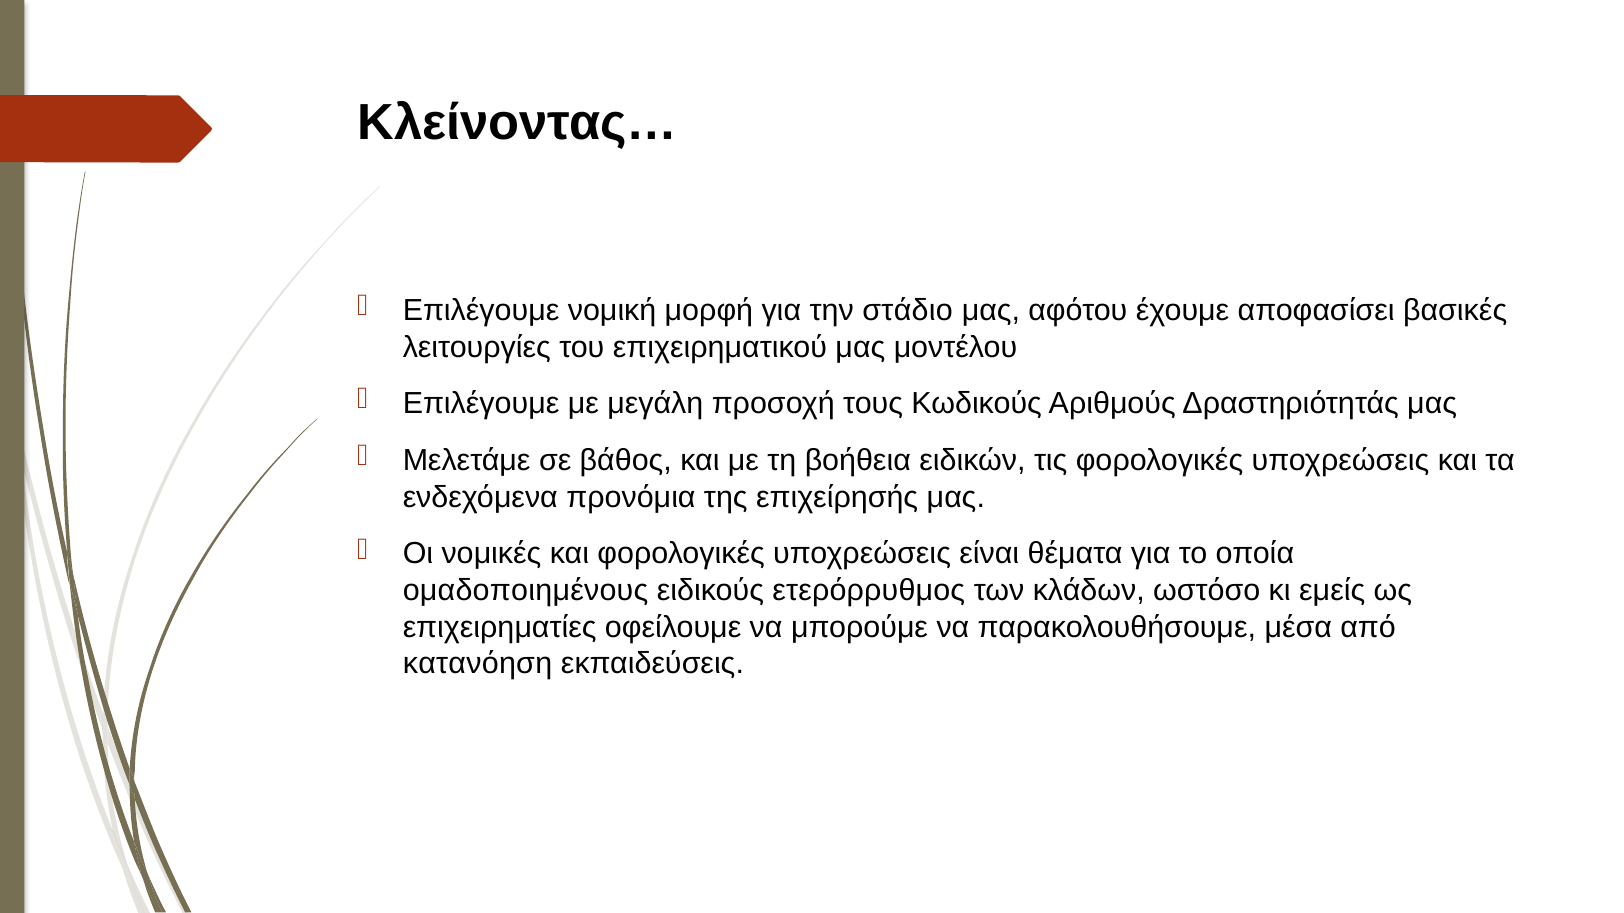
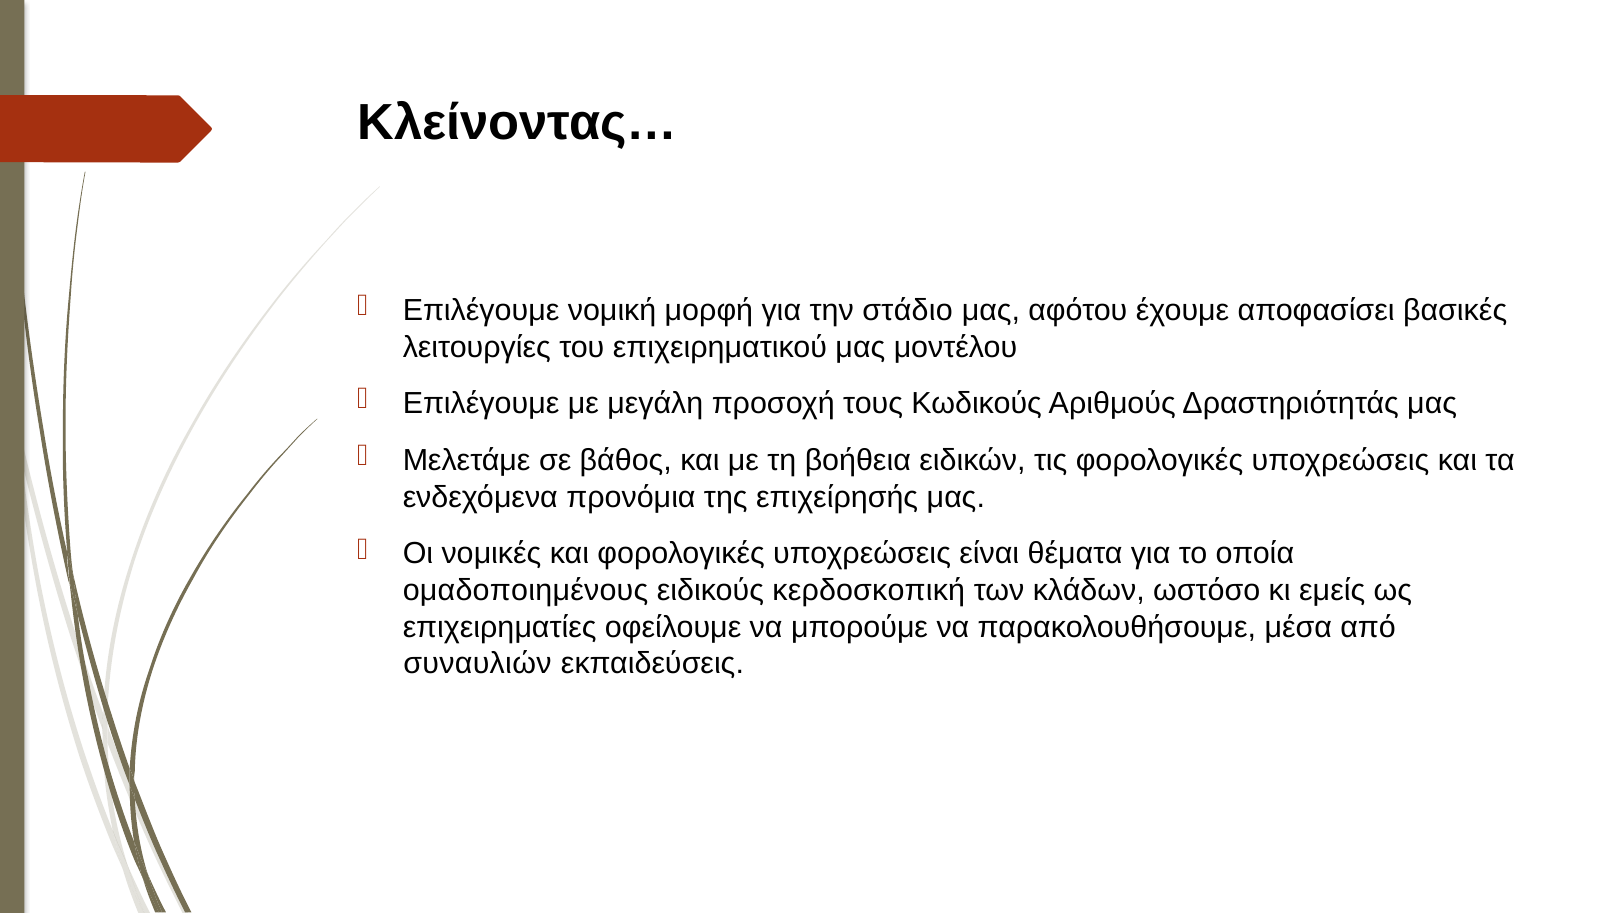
ετερόρρυθμος: ετερόρρυθμος -> κερδοσκοπική (869, 591)
κατανόηση: κατανόηση -> συναυλιών (477, 664)
